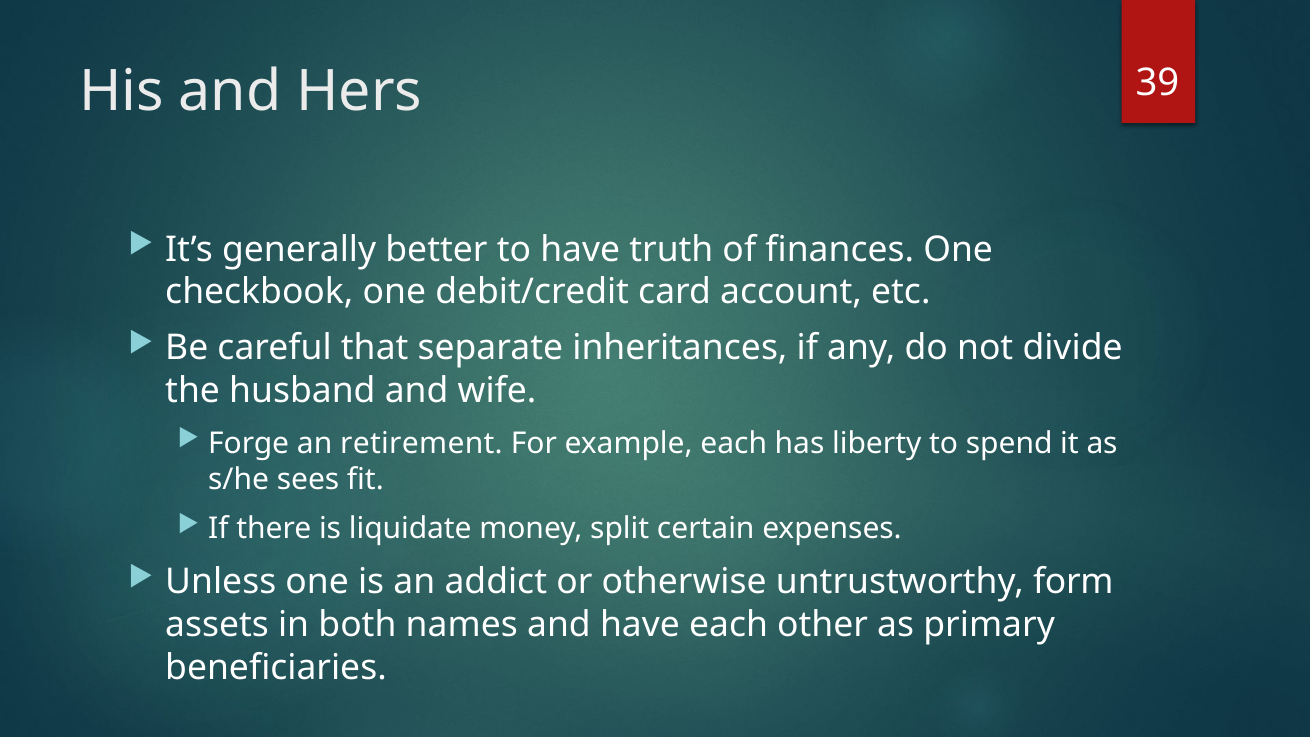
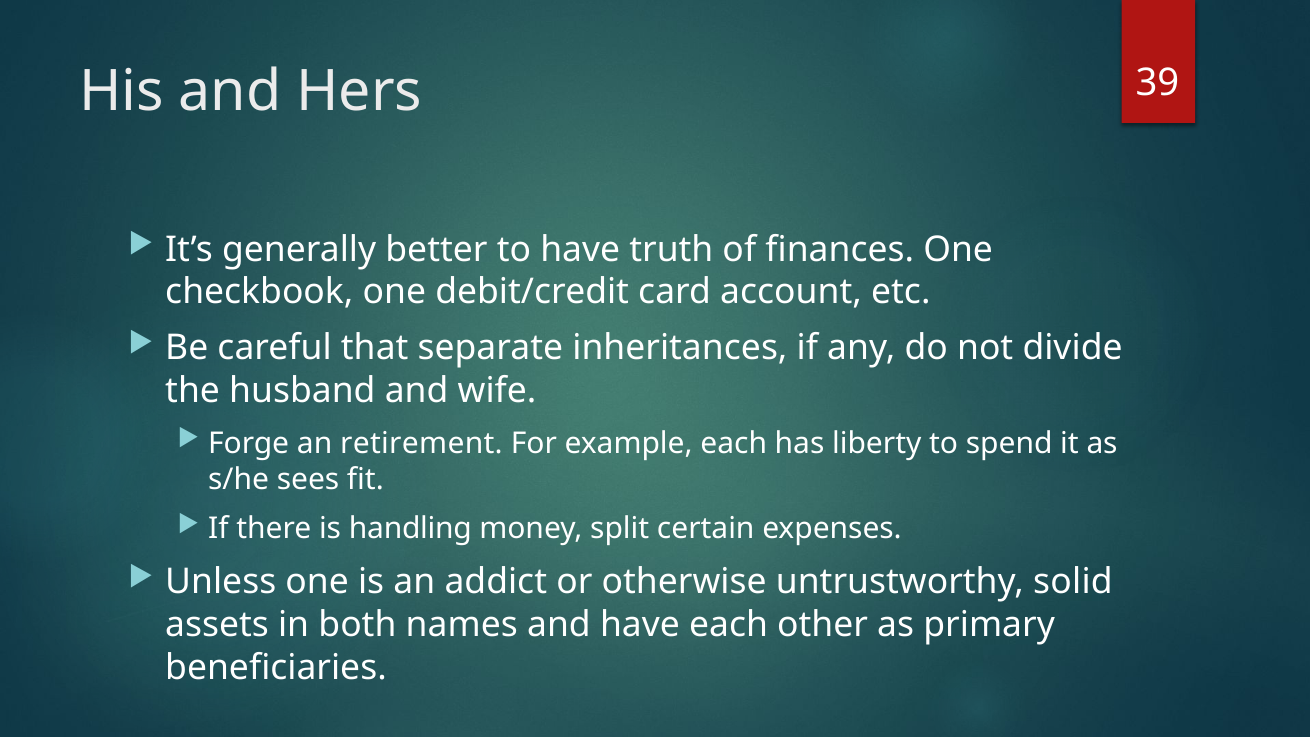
liquidate: liquidate -> handling (410, 529)
form: form -> solid (1073, 582)
